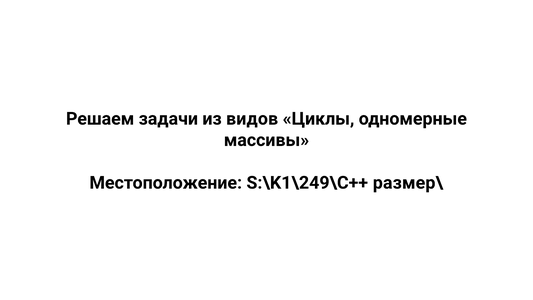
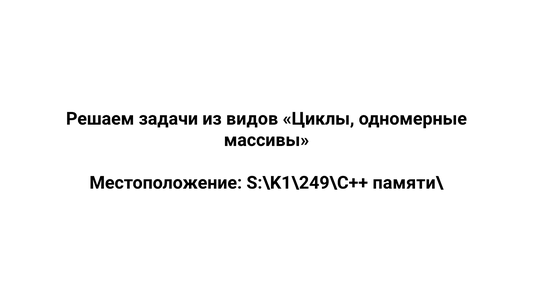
размер\: размер\ -> памяти\ (408, 183)
